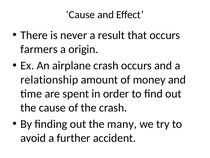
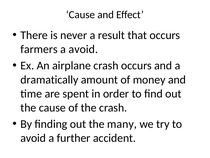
a origin: origin -> avoid (83, 49)
relationship: relationship -> dramatically (49, 79)
